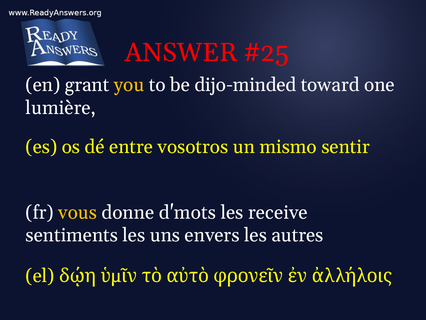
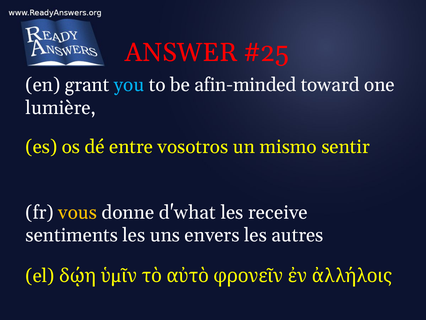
you colour: yellow -> light blue (129, 85)
dijo-minded: dijo-minded -> afin-minded (245, 85)
d'mots: d'mots -> d'what (187, 212)
